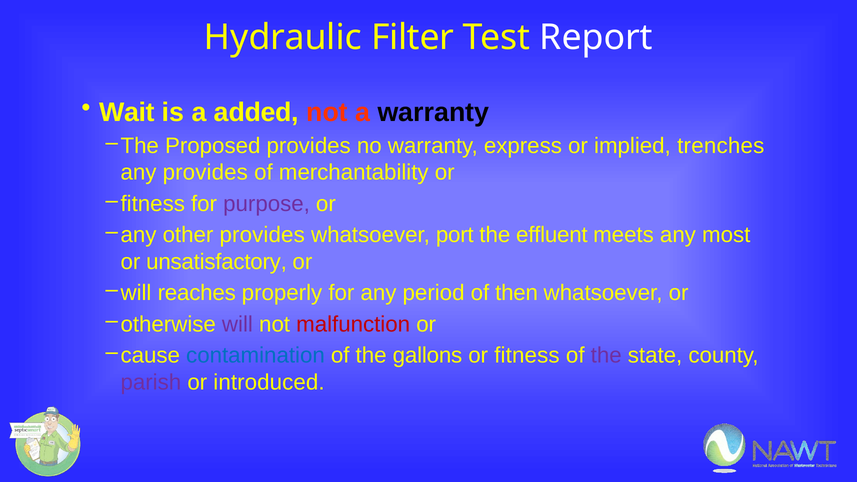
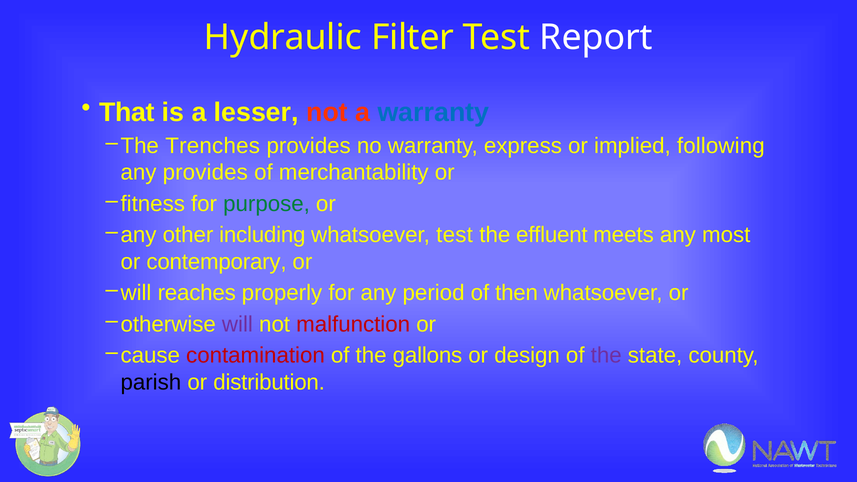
Wait: Wait -> That (127, 112)
added: added -> lesser (256, 112)
warranty colour: black -> blue (433, 112)
Proposed: Proposed -> Trenches (213, 146)
trenches: trenches -> following (721, 146)
purpose colour: purple -> green (267, 204)
other provides: provides -> including (262, 235)
whatsoever port: port -> test (455, 235)
unsatisfactory: unsatisfactory -> contemporary (217, 262)
contamination colour: blue -> red (255, 355)
fitness: fitness -> design (527, 355)
parish colour: purple -> black (151, 382)
introduced: introduced -> distribution (269, 382)
